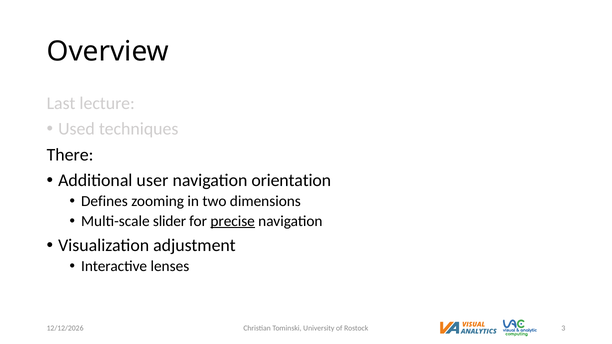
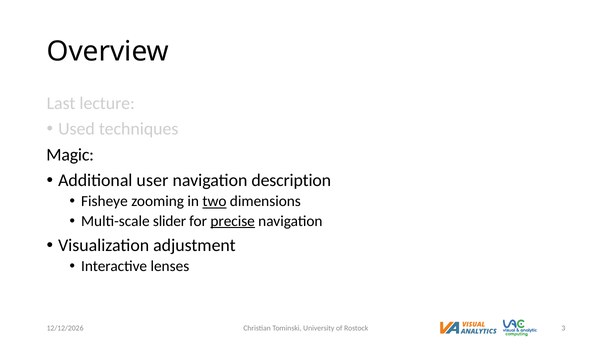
There: There -> Magic (70, 155)
orientation: orientation -> description (291, 180)
Defines: Defines -> Fisheye (104, 202)
two underline: none -> present (214, 202)
